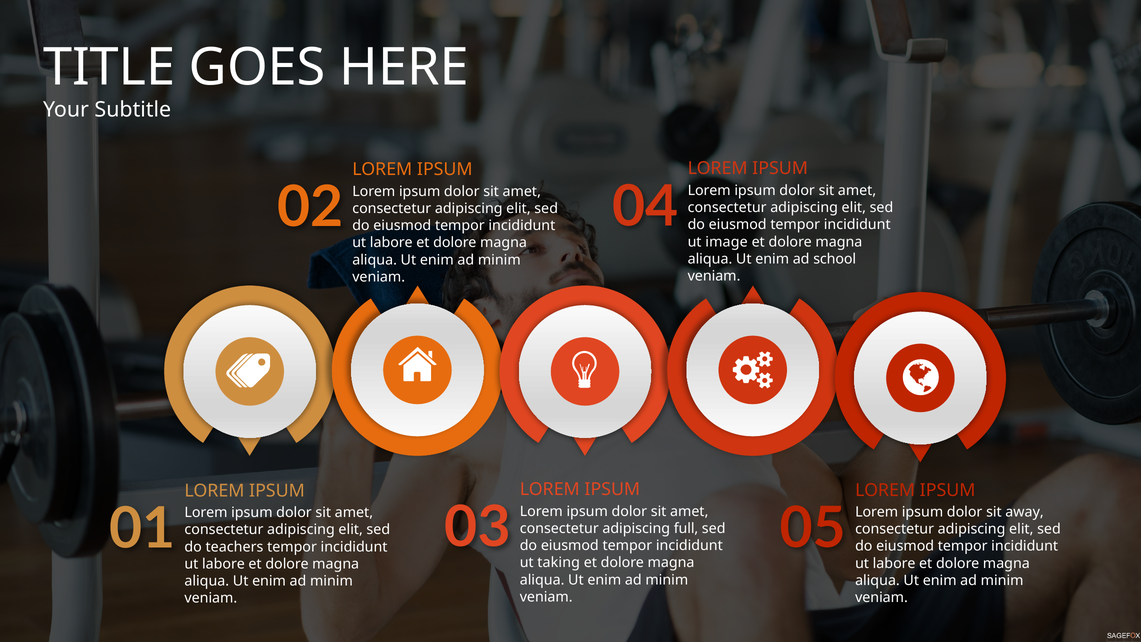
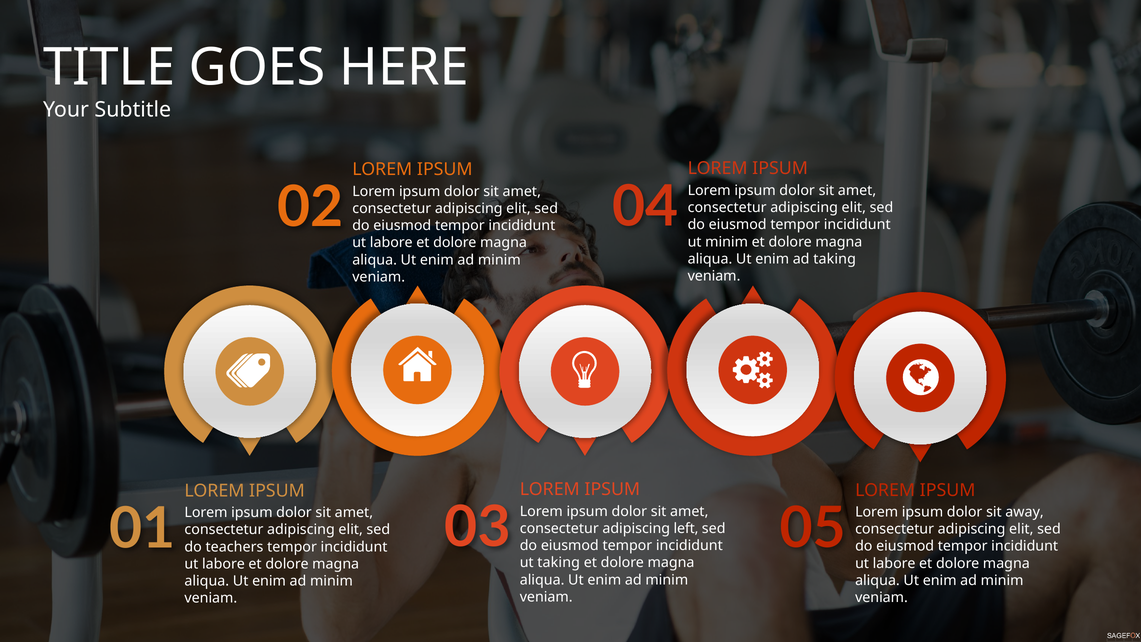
image: image -> minim (727, 242)
ad school: school -> taking (835, 259)
full: full -> left (686, 528)
